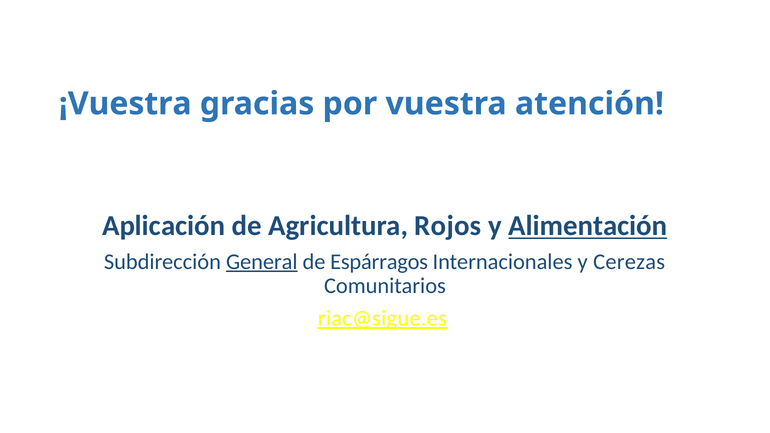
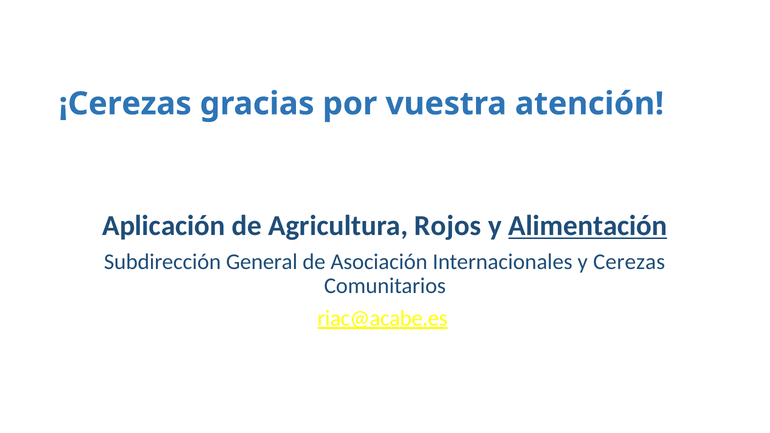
¡Vuestra: ¡Vuestra -> ¡Cerezas (125, 104)
General underline: present -> none (262, 262)
Espárragos: Espárragos -> Asociación (379, 262)
riac@sigue.es: riac@sigue.es -> riac@acabe.es (383, 319)
